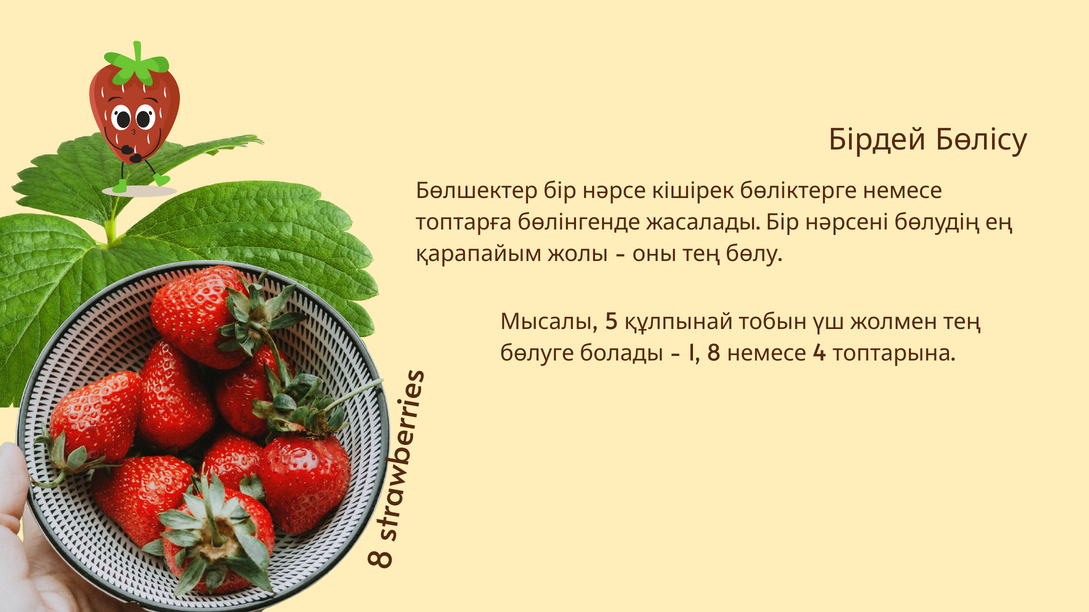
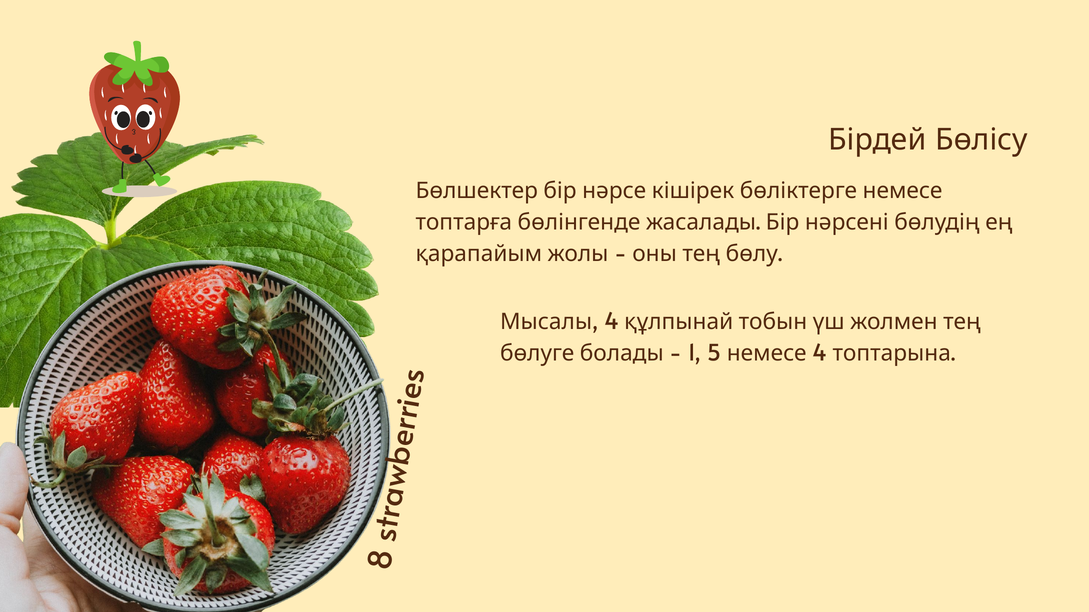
5: 5 -> 4 (611, 322)
1 8: 8 -> 5 (714, 354)
